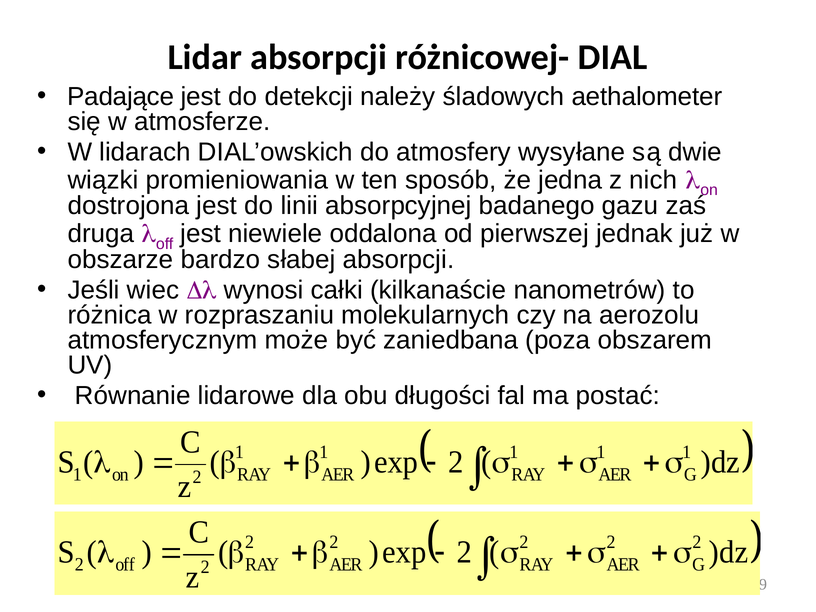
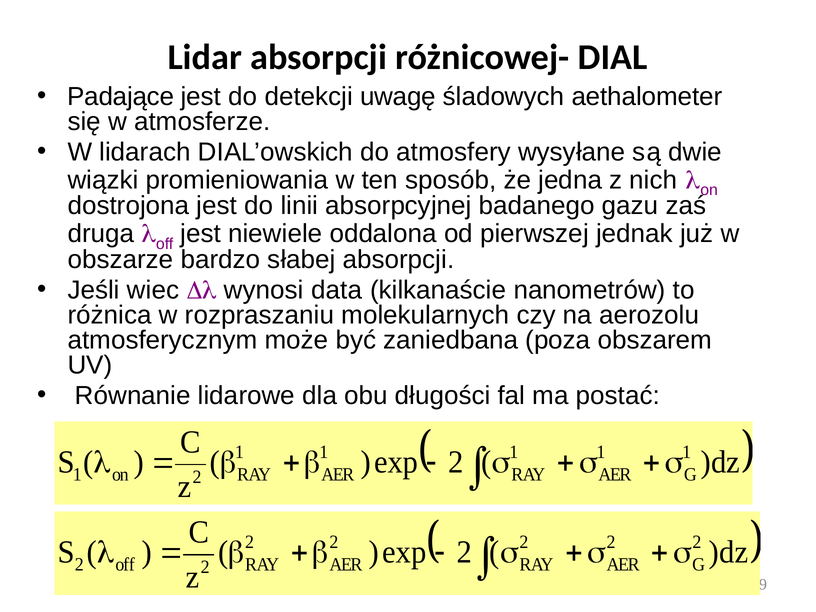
należy: należy -> uwagę (398, 97)
całki: całki -> data (337, 290)
